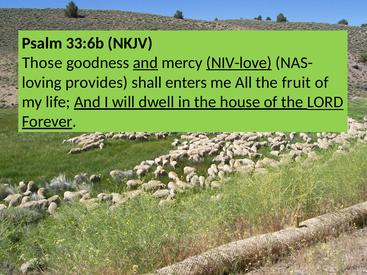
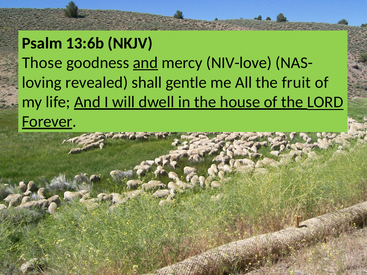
33:6b: 33:6b -> 13:6b (85, 43)
NIV-love underline: present -> none (239, 63)
provides: provides -> revealed (97, 82)
enters: enters -> gentle (186, 82)
